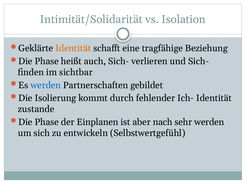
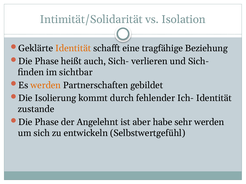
werden colour: blue -> orange (46, 85)
Einplanen: Einplanen -> Angelehnt (97, 122)
nach: nach -> habe (163, 122)
